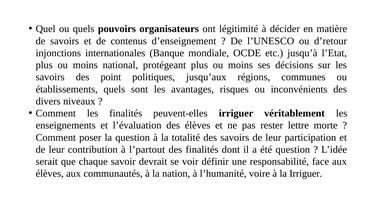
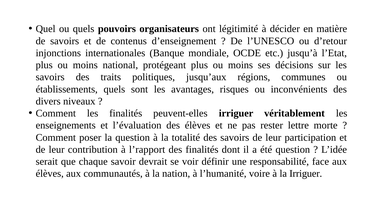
point: point -> traits (111, 77)
l’partout: l’partout -> l’rapport (147, 150)
